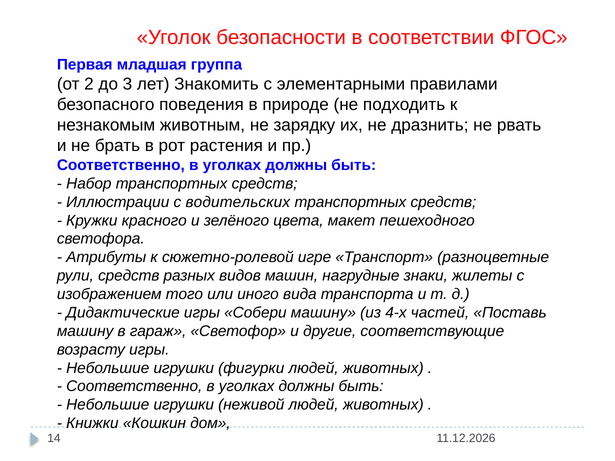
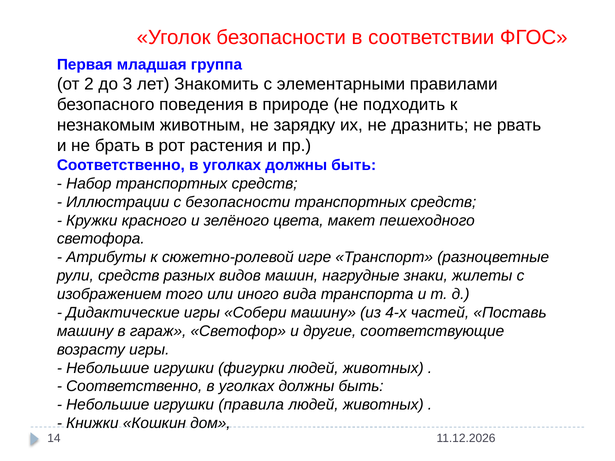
с водительских: водительских -> безопасности (238, 202)
неживой: неживой -> правила (251, 405)
